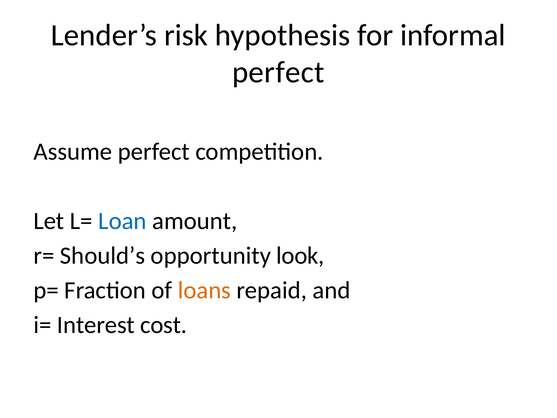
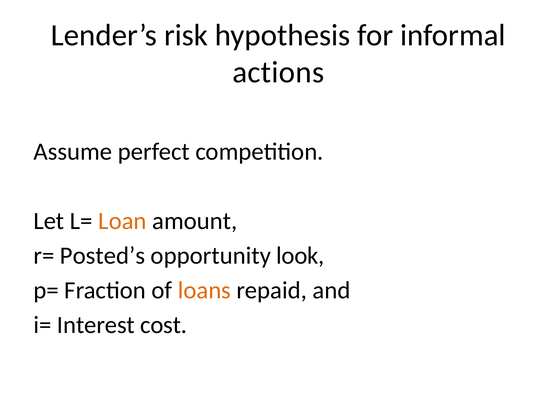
perfect: perfect -> actions (278, 72)
Loan colour: blue -> orange (122, 221)
Should’s: Should’s -> Posted’s (103, 256)
